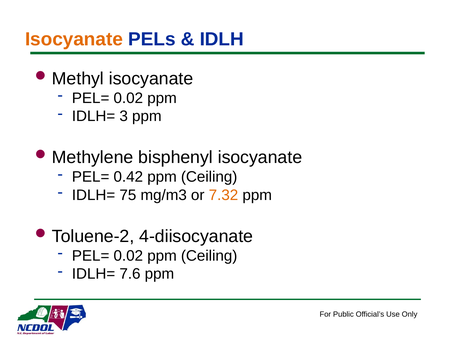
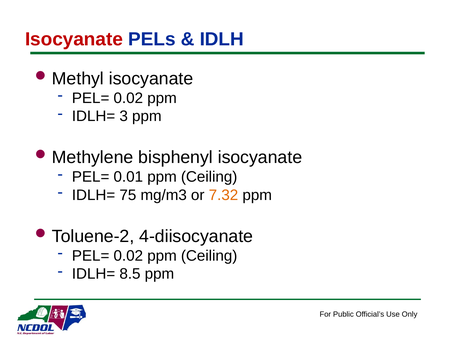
Isocyanate colour: orange -> red (74, 39)
0.42: 0.42 -> 0.01 (128, 177)
7.6: 7.6 -> 8.5 (130, 274)
